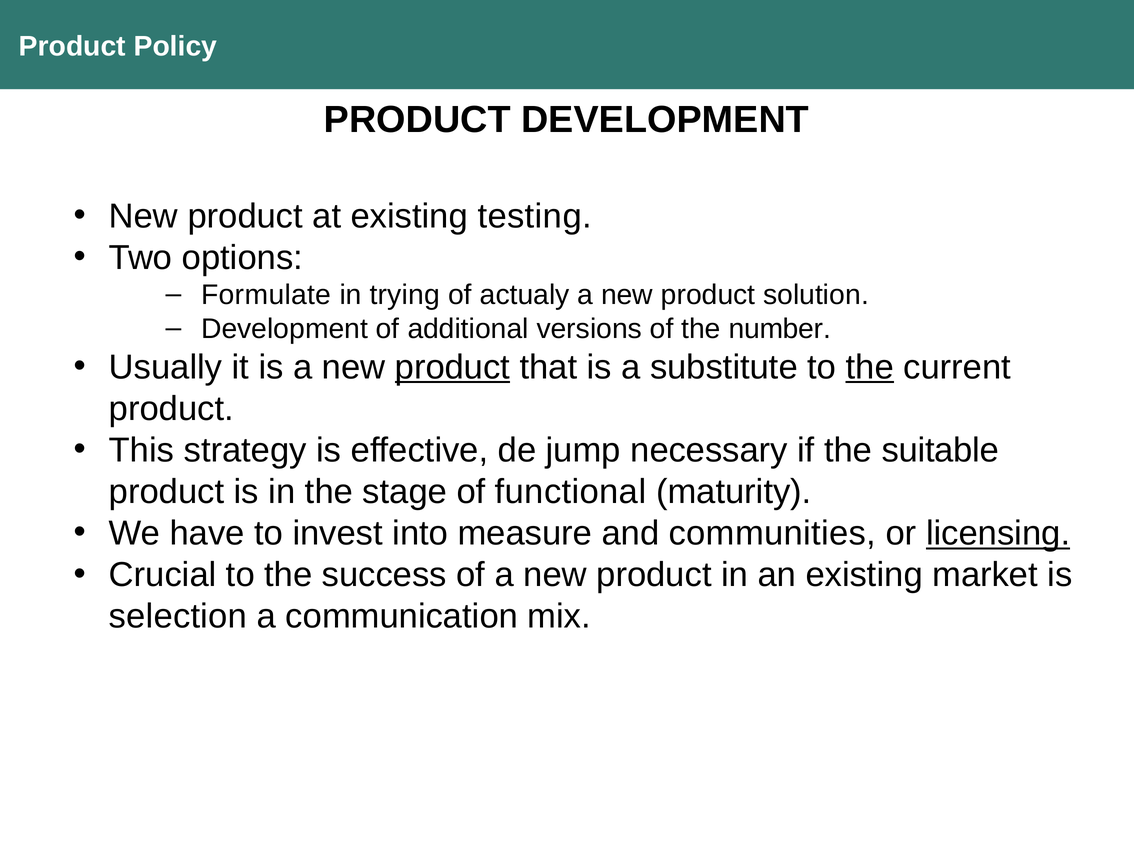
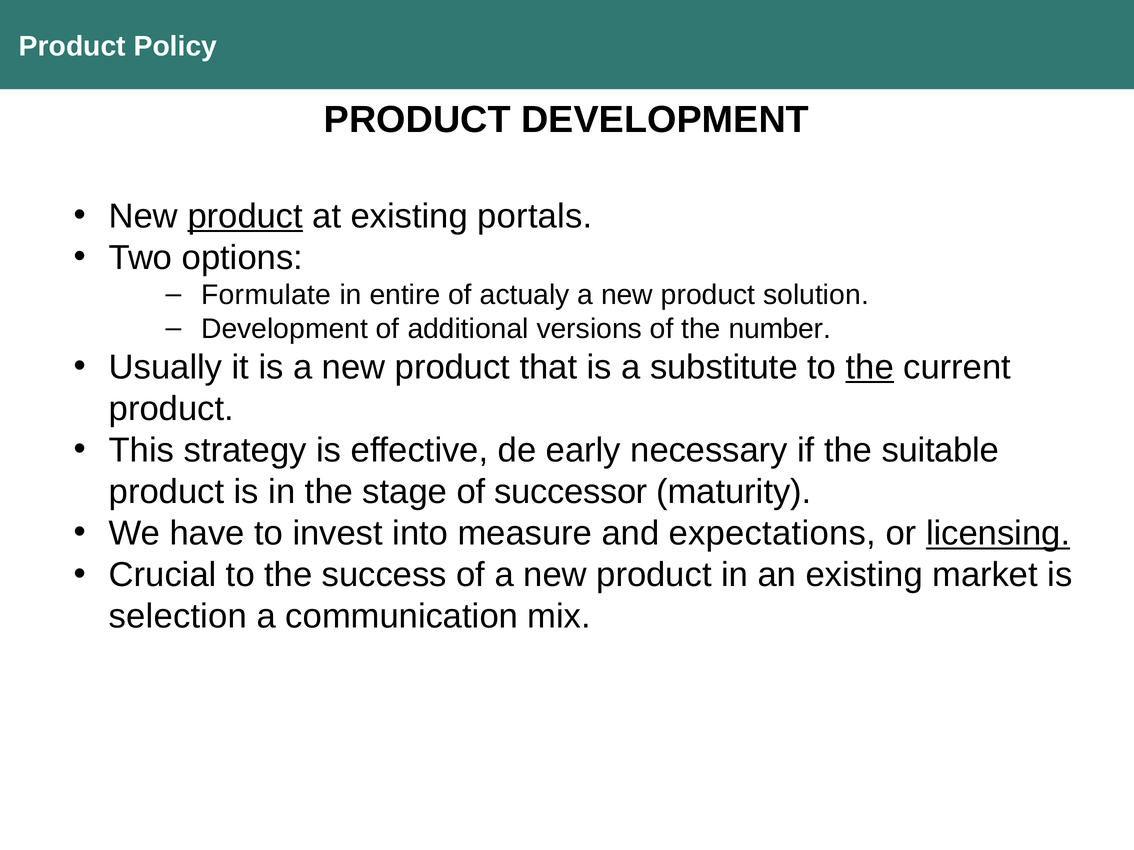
product underline: none -> present (245, 216)
testing: testing -> portals (535, 216)
trying: trying -> entire (405, 295)
product underline: present -> none (452, 367)
jump: jump -> early (583, 451)
functional: functional -> successor (571, 492)
communities: communities -> expectations (772, 534)
